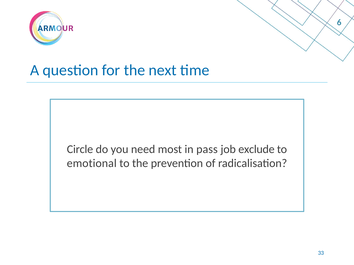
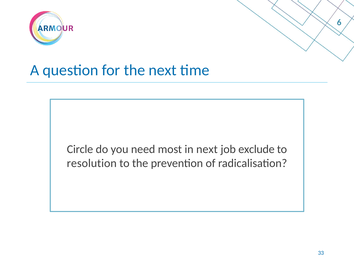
in pass: pass -> next (207, 149)
emotional: emotional -> resolution (92, 164)
